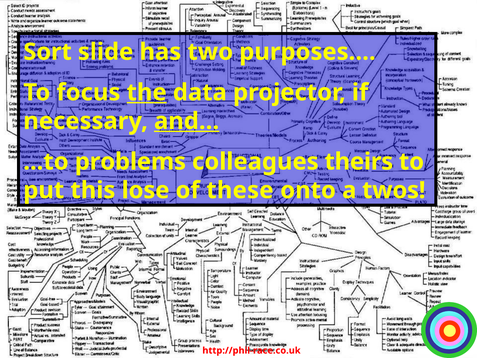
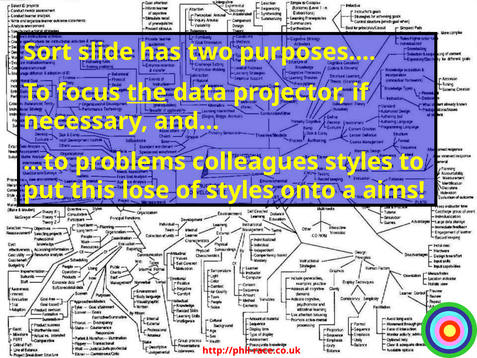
and… underline: present -> none (187, 121)
colleagues theirs: theirs -> styles (359, 162)
of these: these -> styles (240, 190)
twos: twos -> aims (394, 190)
